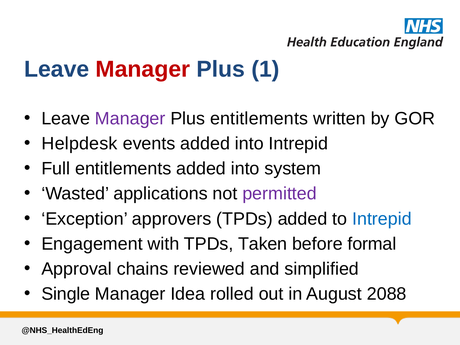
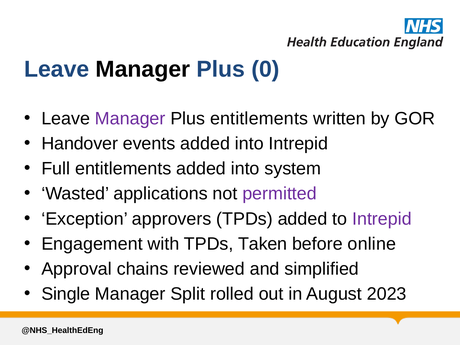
Manager colour: red -> black (143, 69)
1: 1 -> 0 (265, 69)
Helpdesk: Helpdesk -> Handover (80, 144)
Intrepid colour: blue -> purple (382, 219)
formal: formal -> online (372, 244)
Idea: Idea -> Split (188, 294)
2088: 2088 -> 2023 (387, 294)
